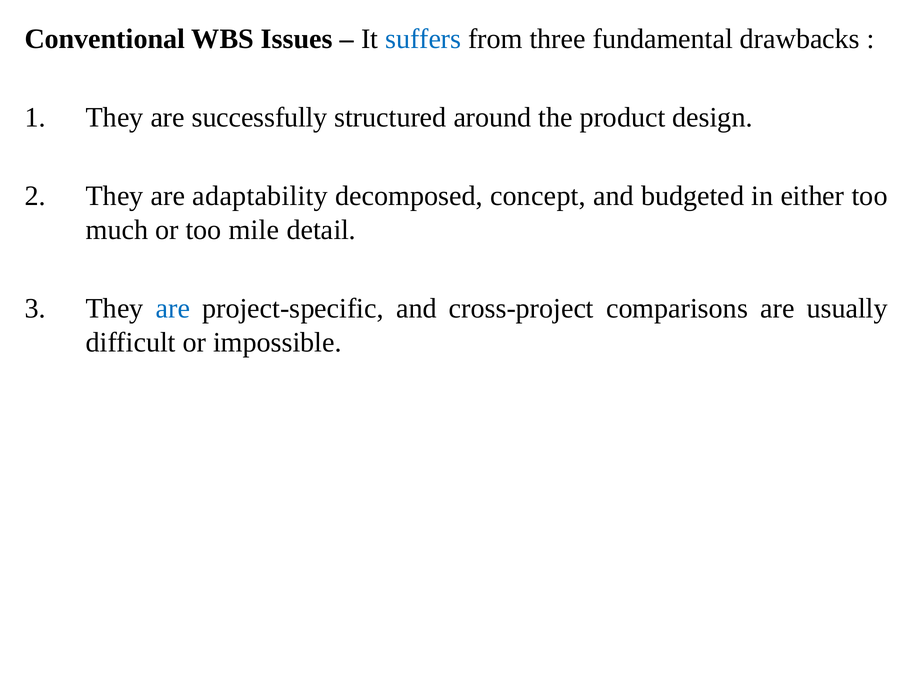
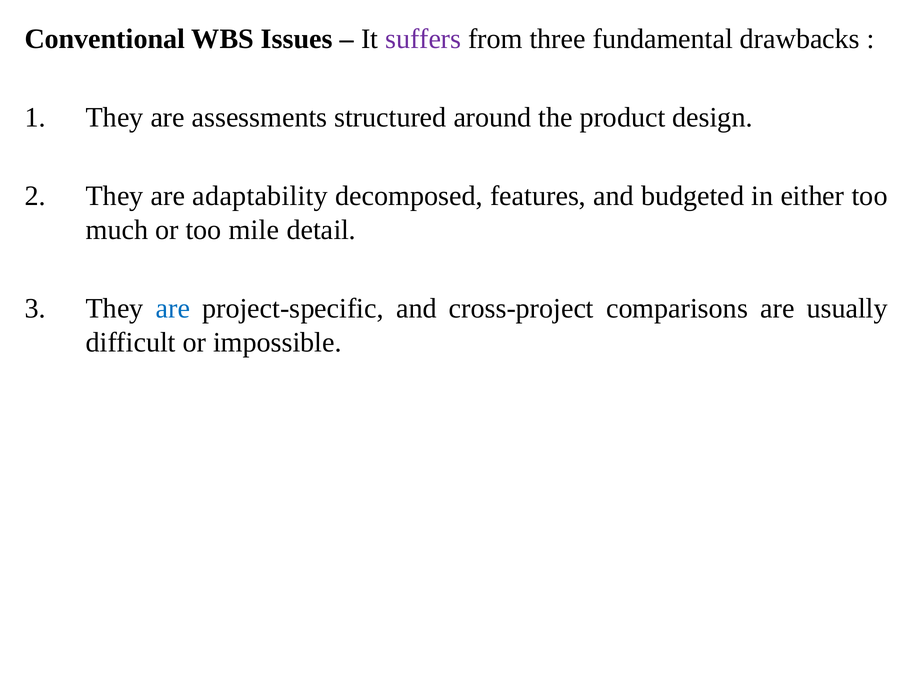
suffers colour: blue -> purple (423, 39)
successfully: successfully -> assessments (260, 117)
concept: concept -> features (538, 196)
